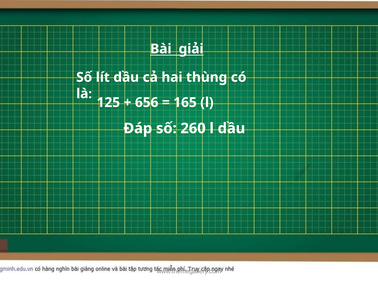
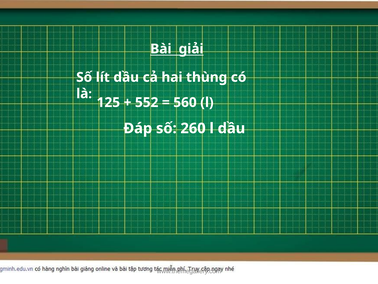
656: 656 -> 552 (147, 102)
165: 165 -> 560 (185, 102)
